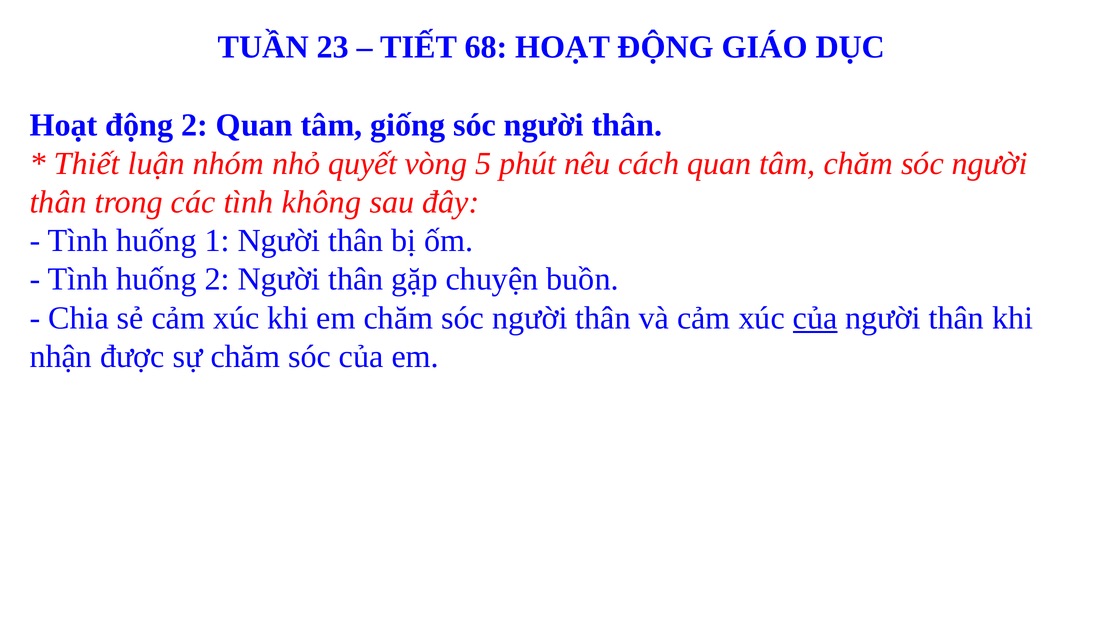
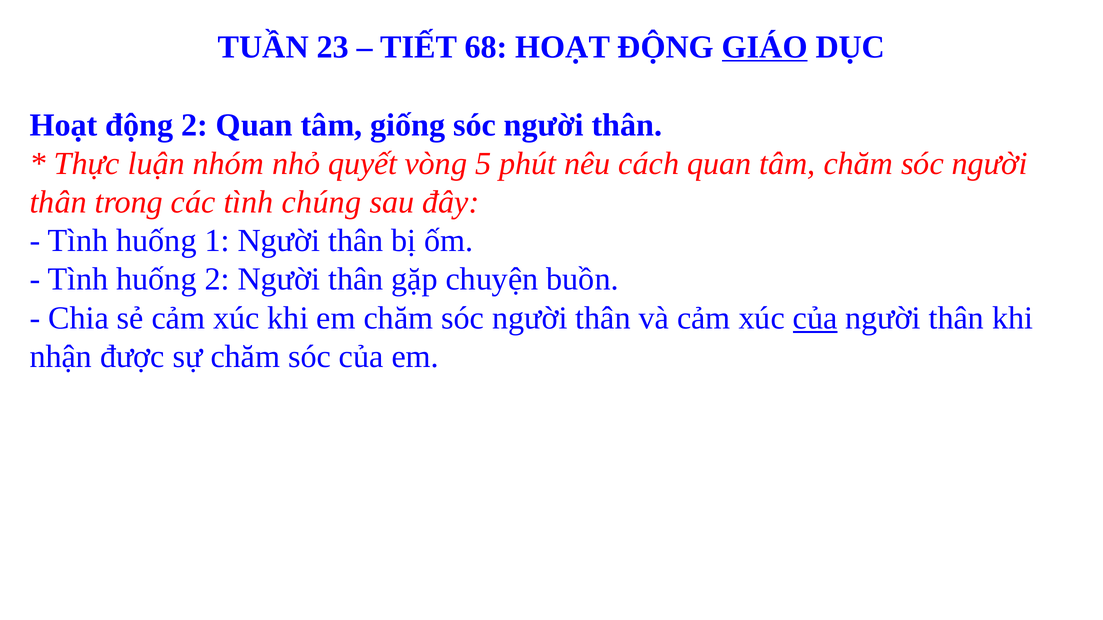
GIÁO underline: none -> present (765, 47)
Thiết: Thiết -> Thực (87, 164)
không: không -> chúng (321, 202)
